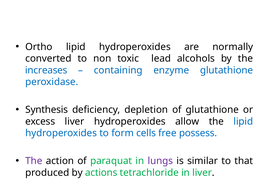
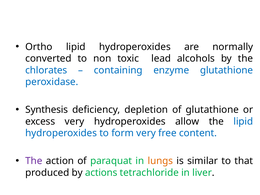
increases: increases -> chlorates (46, 70)
excess liver: liver -> very (75, 121)
form cells: cells -> very (146, 133)
possess: possess -> content (198, 133)
lungs colour: purple -> orange (160, 161)
